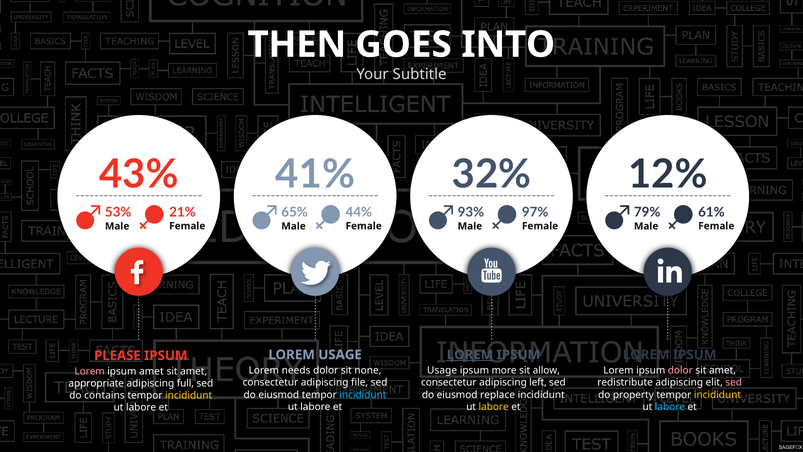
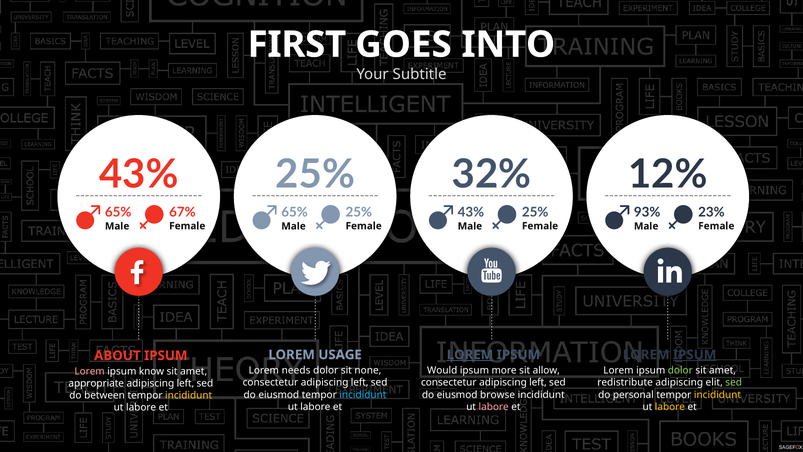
THEN: THEN -> FIRST (297, 45)
41%: 41% -> 25% (315, 174)
21%: 21% -> 67% (182, 212)
44%: 44% -> 25% (359, 212)
97%: 97% -> 25% (535, 212)
61%: 61% -> 23% (711, 212)
53%: 53% -> 65% (118, 212)
93%: 93% -> 43% (471, 212)
79%: 79% -> 93% (647, 212)
IPSUM underline: none -> present (695, 355)
PLEASE: PLEASE -> ABOUT (117, 355)
Usage: Usage -> Would (442, 370)
dolor colour: pink -> light green (680, 370)
ipsum amet: amet -> know (152, 371)
file: file -> left (360, 382)
sed colour: pink -> light green (734, 382)
full: full -> left (185, 383)
replace: replace -> browse (498, 394)
property: property -> personal (633, 394)
contains: contains -> between (105, 395)
labore colour: yellow -> pink (494, 407)
labore colour: light blue -> yellow (670, 407)
